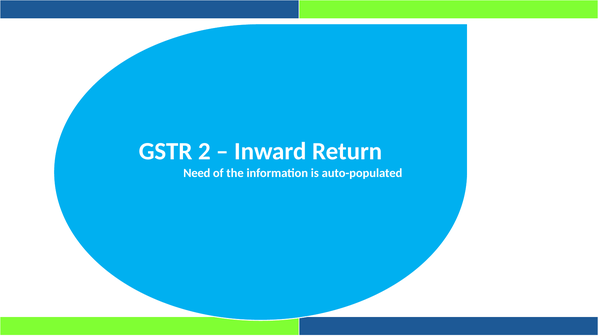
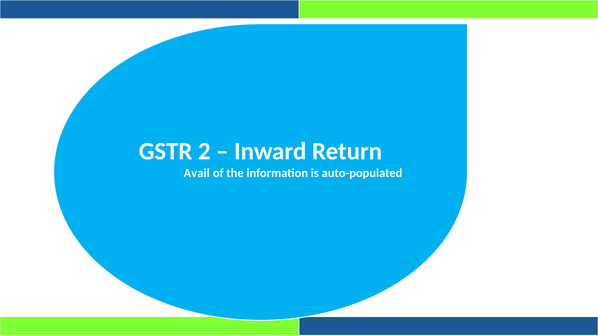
Need: Need -> Avail (197, 173)
